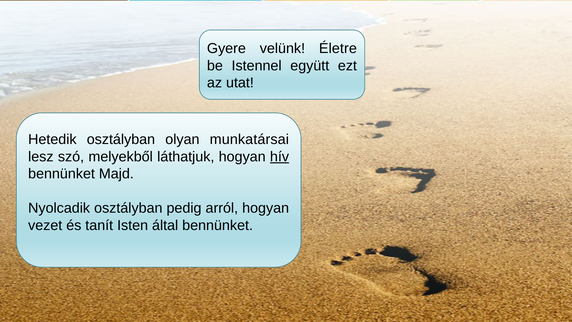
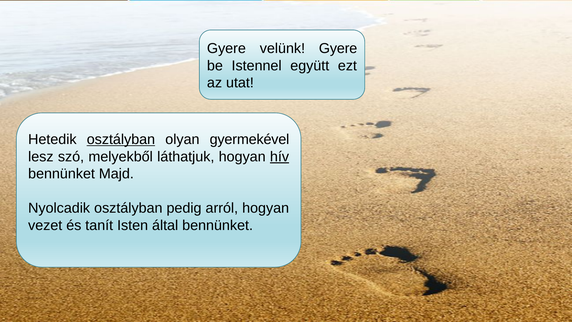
velünk Életre: Életre -> Gyere (338, 48)
osztályban underline: none -> present (121, 139)
munkatársai: munkatársai -> gyermekével (249, 139)
